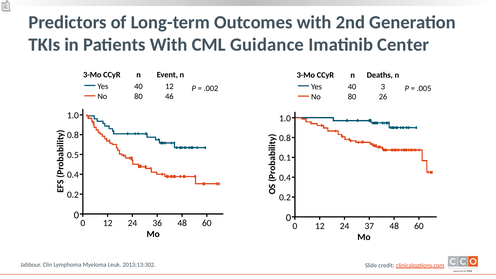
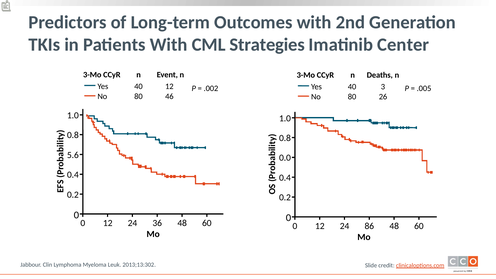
Guidance: Guidance -> Strategies (267, 45)
0.5: 0.5 -> 5.6 (73, 155)
0.1: 0.1 -> 0.0 (285, 158)
37: 37 -> 86 (369, 226)
